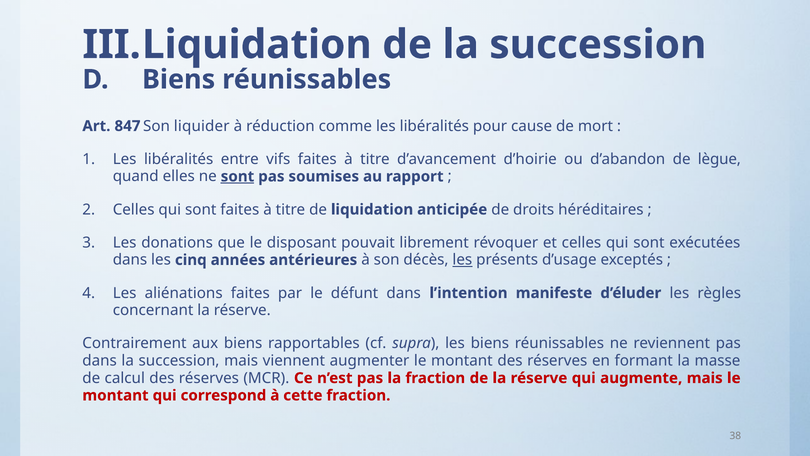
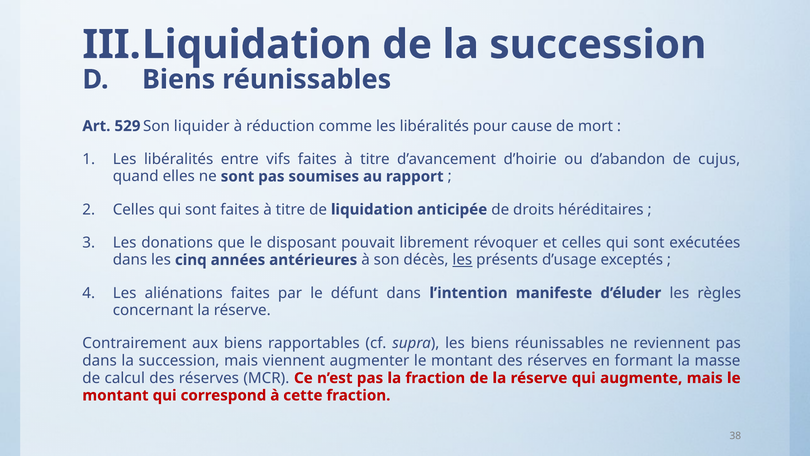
847: 847 -> 529 (127, 126)
lègue: lègue -> cujus (719, 159)
sont underline: present -> none (237, 176)
